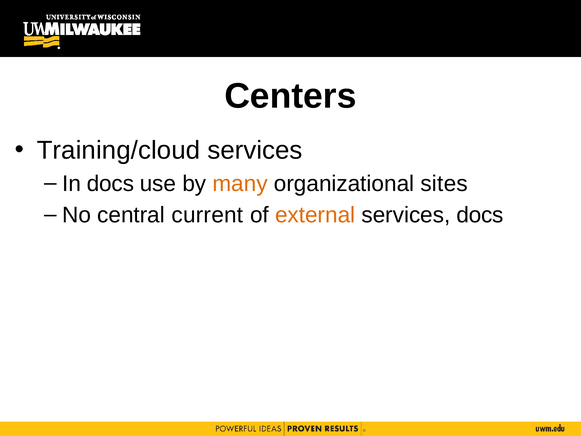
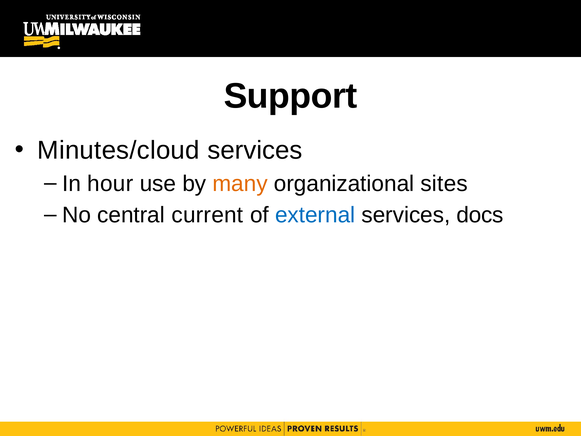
Centers: Centers -> Support (291, 96)
Training/cloud: Training/cloud -> Minutes/cloud (118, 150)
In docs: docs -> hour (110, 183)
external colour: orange -> blue (315, 215)
